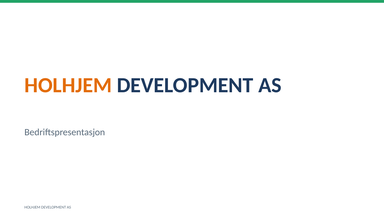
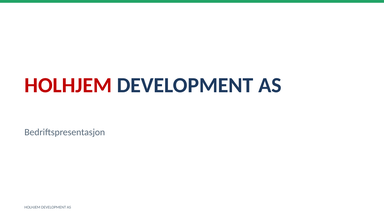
HOLHJEM colour: orange -> red (68, 85)
